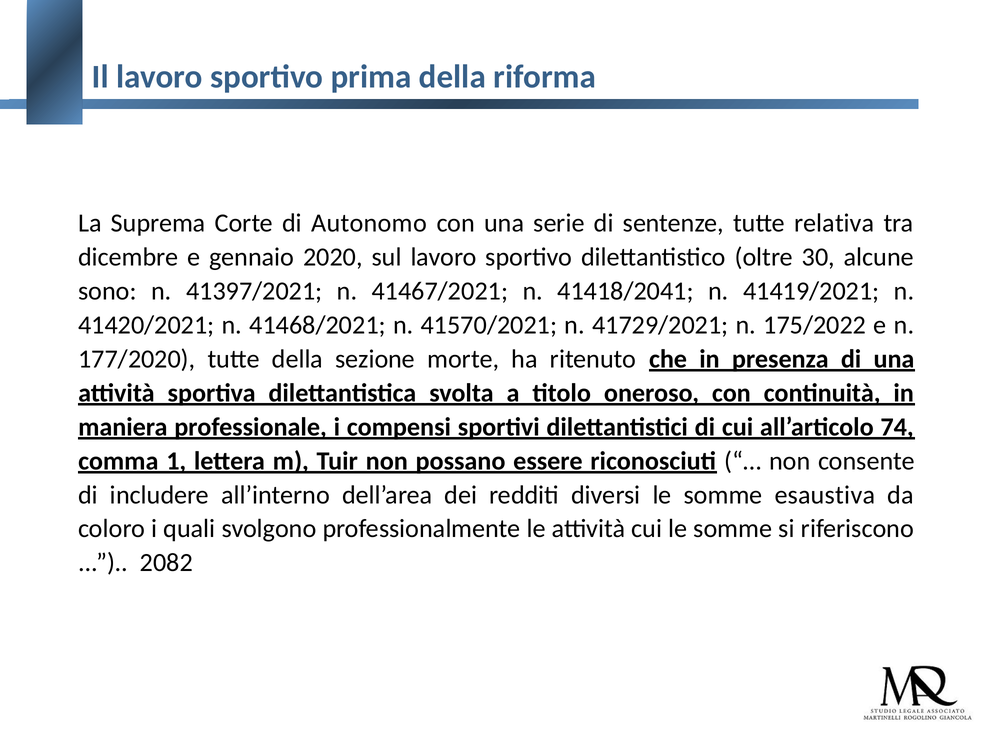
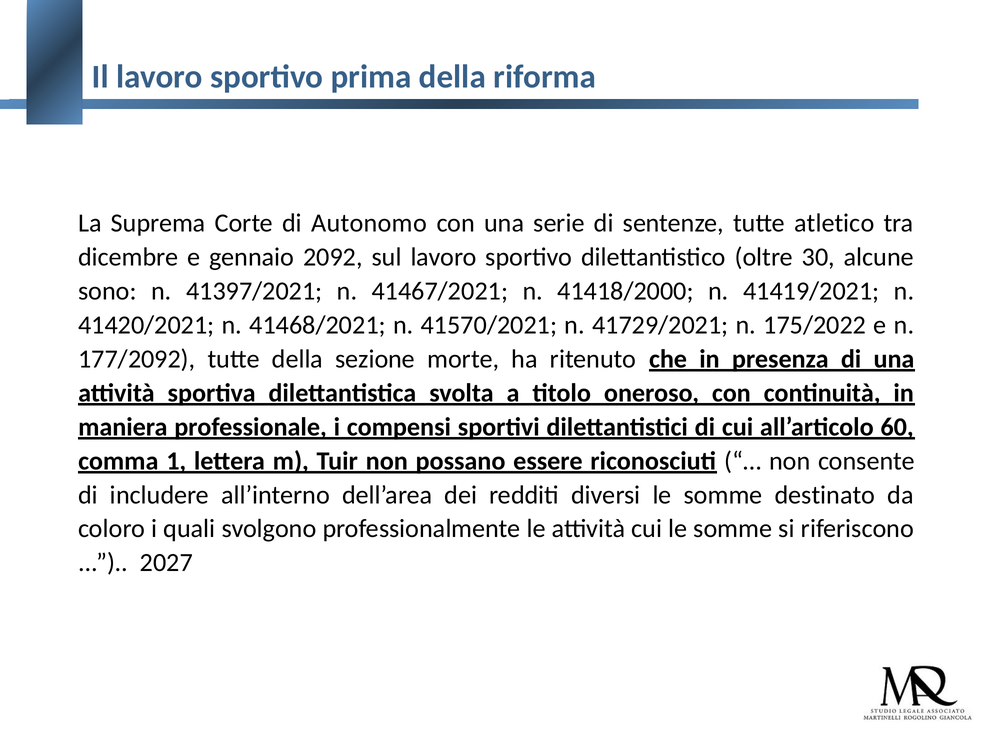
relativa: relativa -> atletico (834, 223)
2020: 2020 -> 2092 (333, 257)
41418/2041: 41418/2041 -> 41418/2000 (626, 291)
177/2020: 177/2020 -> 177/2092 (137, 359)
74: 74 -> 60 (897, 427)
esaustiva: esaustiva -> destinato (825, 495)
2082: 2082 -> 2027 (166, 563)
